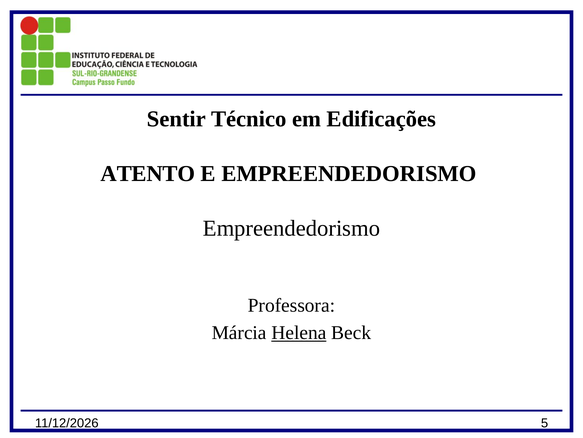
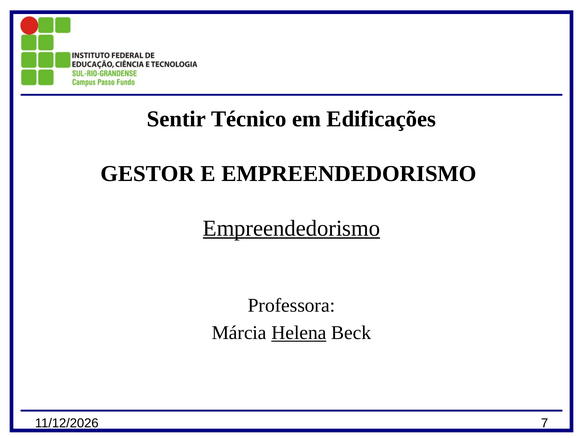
ATENTO: ATENTO -> GESTOR (148, 173)
Empreendedorismo underline: none -> present (291, 228)
5: 5 -> 7 (545, 423)
